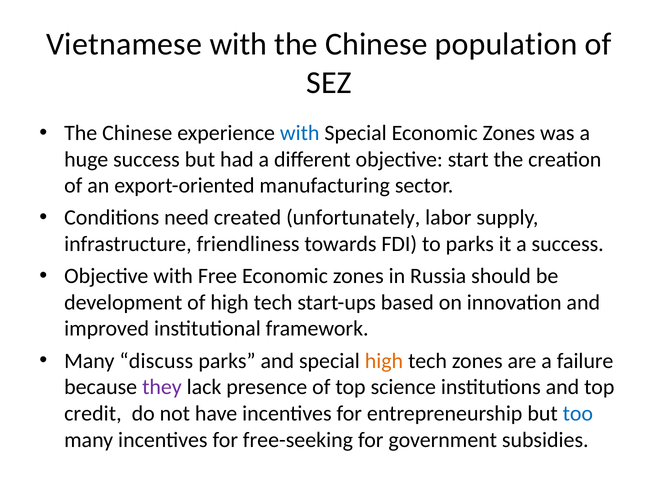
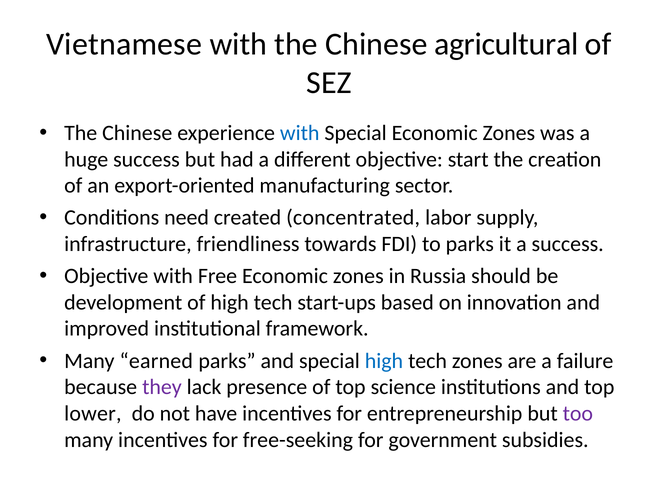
population: population -> agricultural (506, 44)
unfortunately: unfortunately -> concentrated (353, 218)
discuss: discuss -> earned (156, 361)
high colour: orange -> blue (384, 361)
credit: credit -> lower (93, 414)
too colour: blue -> purple (578, 414)
